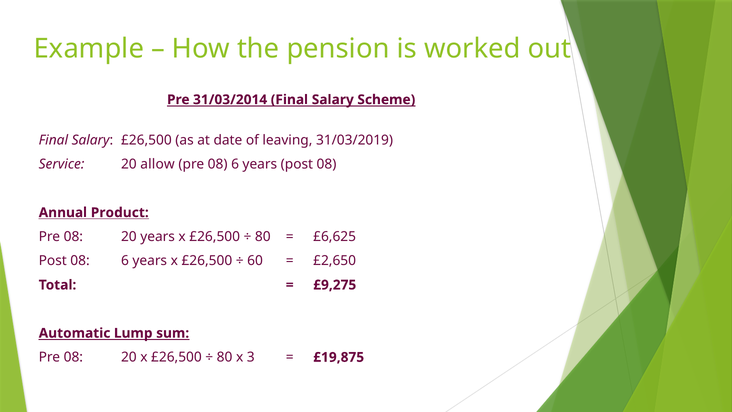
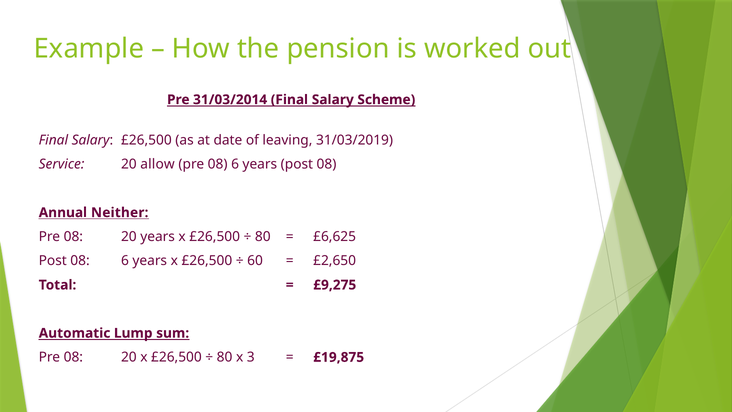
Product: Product -> Neither (120, 212)
